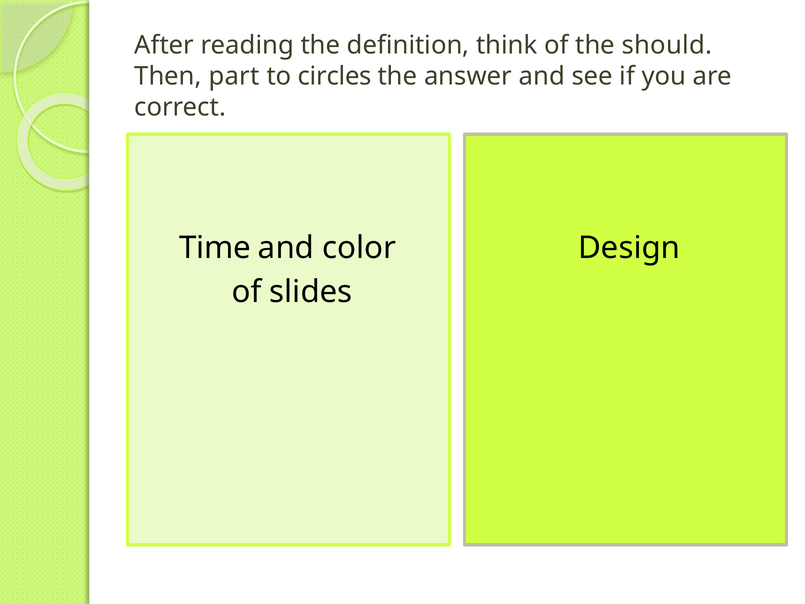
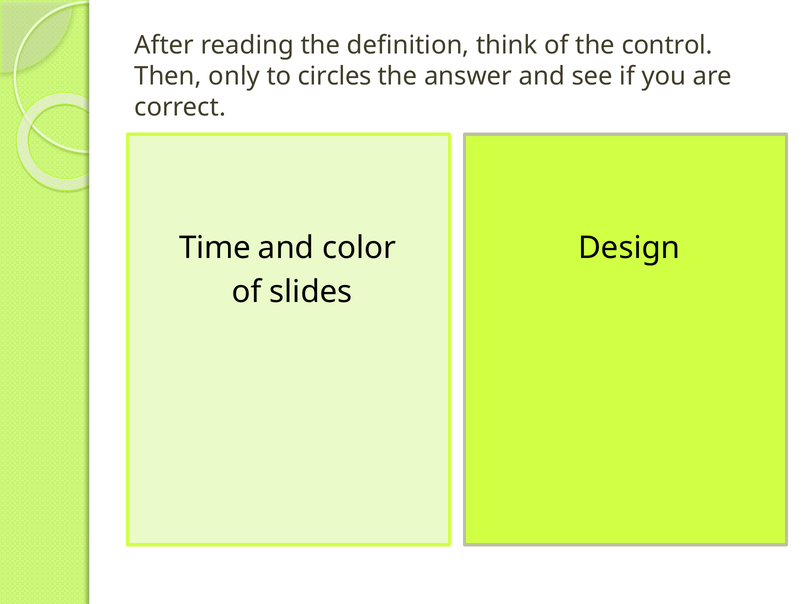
should: should -> control (667, 45)
part: part -> only (234, 76)
